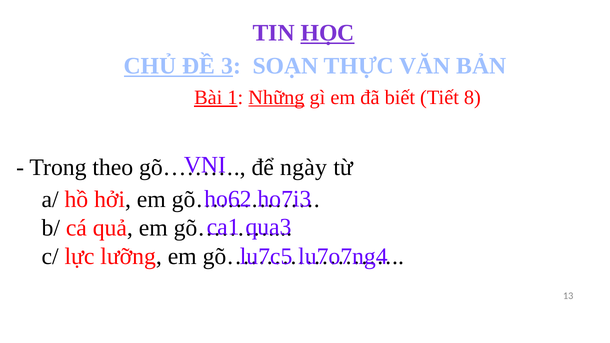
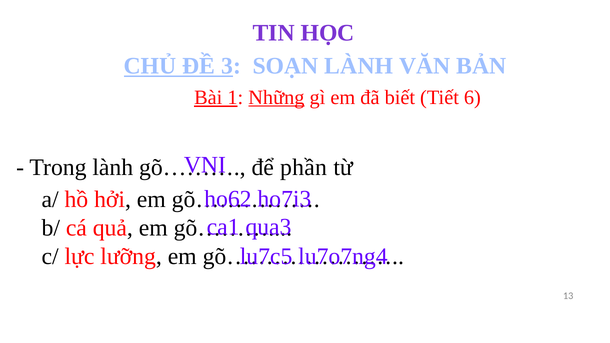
HỌC underline: present -> none (328, 33)
SOẠN THỰC: THỰC -> LÀNH (359, 66)
8: 8 -> 6 (472, 97)
Trong theo: theo -> lành (113, 168)
ngày: ngày -> phần (304, 168)
